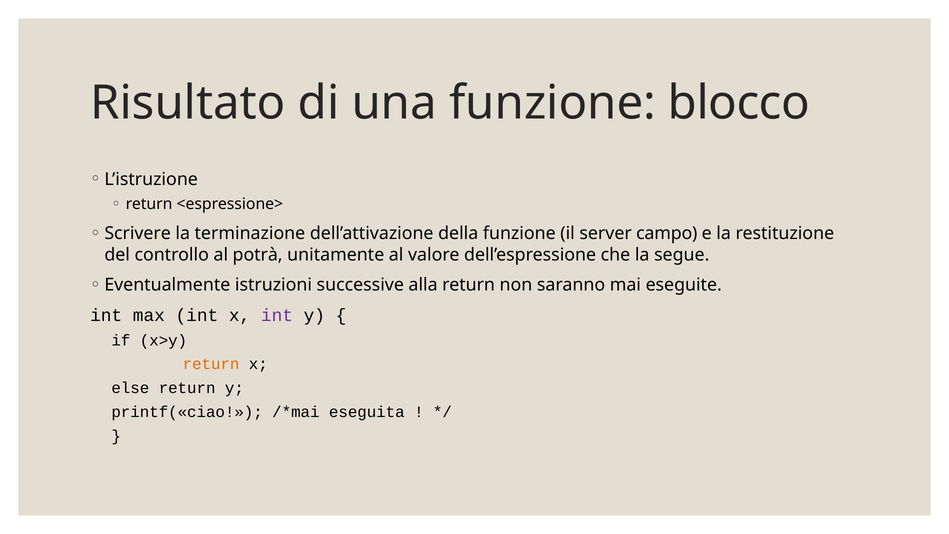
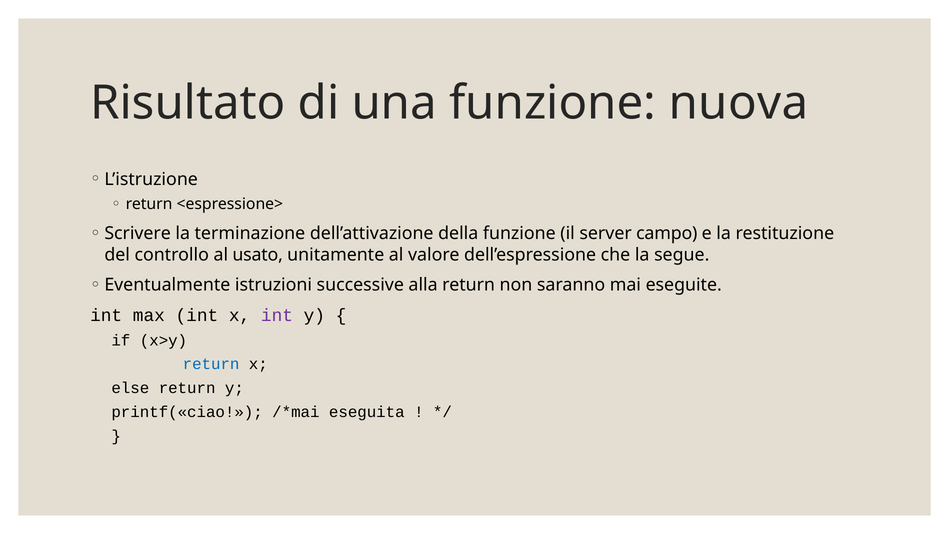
blocco: blocco -> nuova (738, 103)
potrà: potrà -> usato (258, 255)
return colour: orange -> blue (211, 364)
